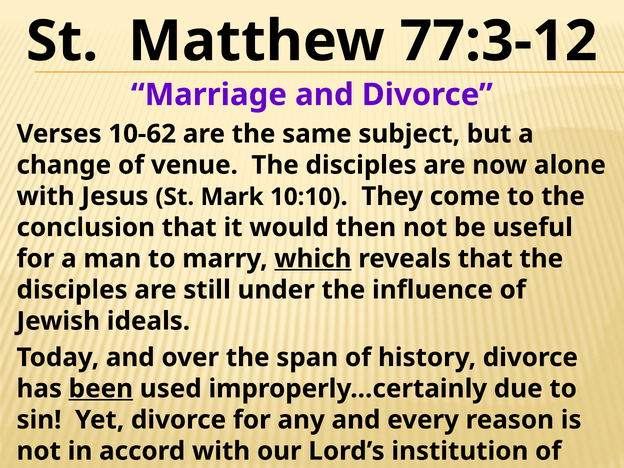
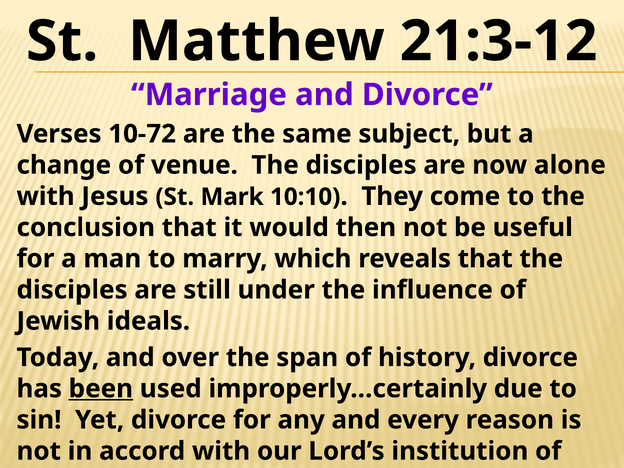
77:3-12: 77:3-12 -> 21:3-12 (499, 41)
10-62: 10-62 -> 10-72 (142, 134)
which underline: present -> none (313, 259)
